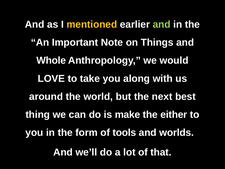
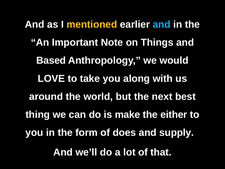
and colour: light green -> light blue (162, 24)
Whole: Whole -> Based (51, 60)
tools: tools -> does (124, 132)
worlds: worlds -> supply (177, 132)
